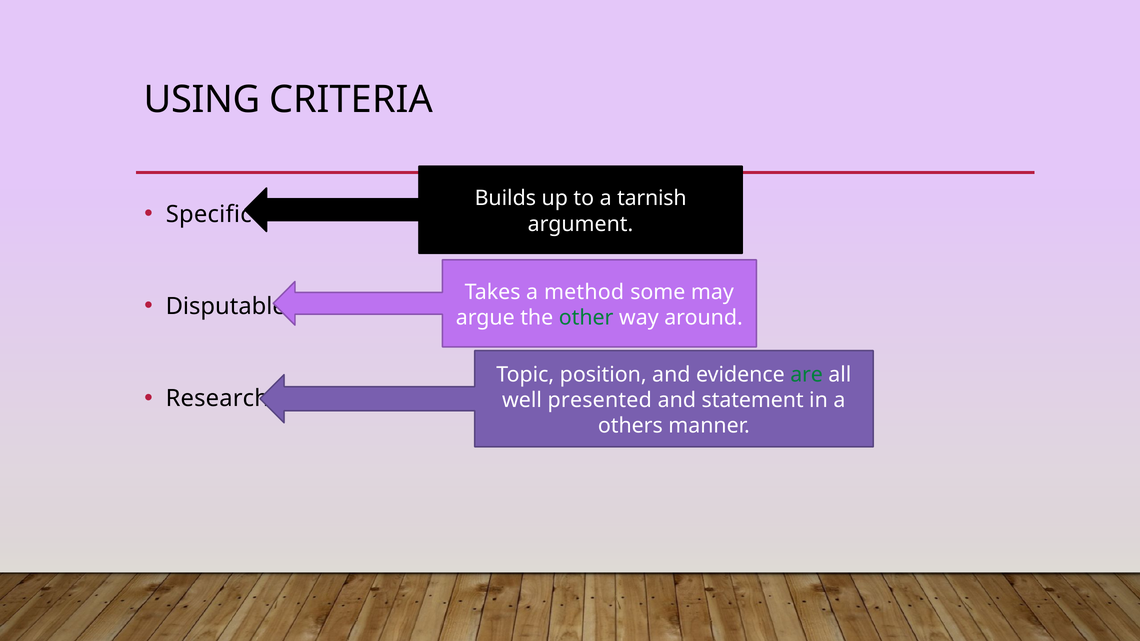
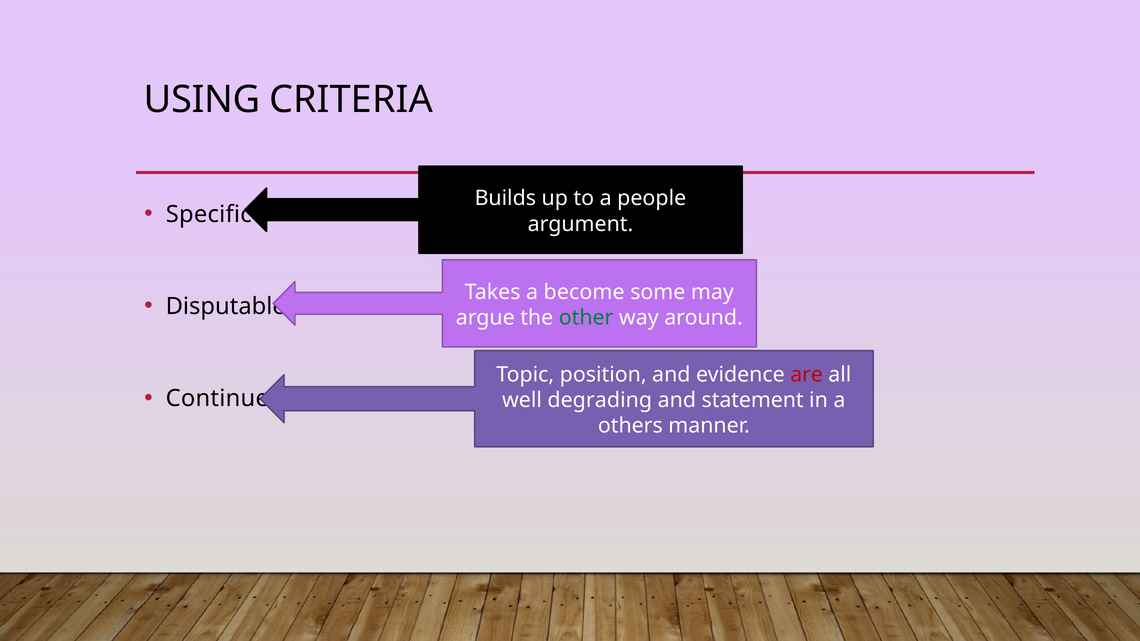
tarnish: tarnish -> people (652, 199)
method: method -> become (584, 292)
are colour: green -> red (807, 375)
Research: Research -> Continue (217, 399)
presented: presented -> degrading (600, 400)
